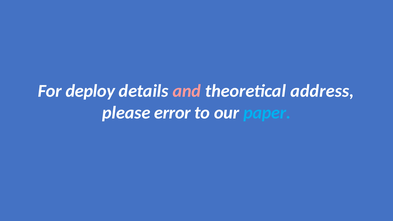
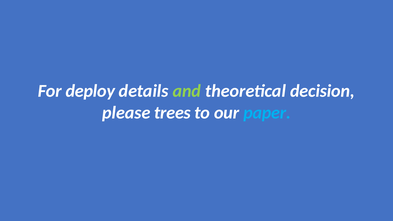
and colour: pink -> light green (187, 91)
address: address -> decision (322, 91)
error: error -> trees (172, 113)
